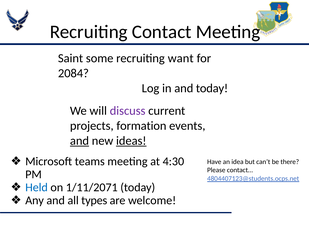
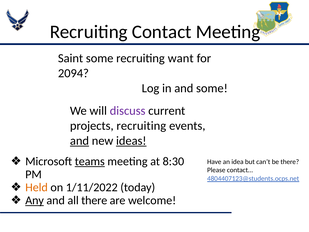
2084: 2084 -> 2094 (73, 73)
and today: today -> some (212, 88)
projects formation: formation -> recruiting (141, 126)
teams underline: none -> present (90, 161)
4:30: 4:30 -> 8:30 (173, 161)
Held colour: blue -> orange (37, 187)
1/11/2071: 1/11/2071 -> 1/11/2022 (92, 187)
Any underline: none -> present (35, 200)
all types: types -> there (94, 200)
